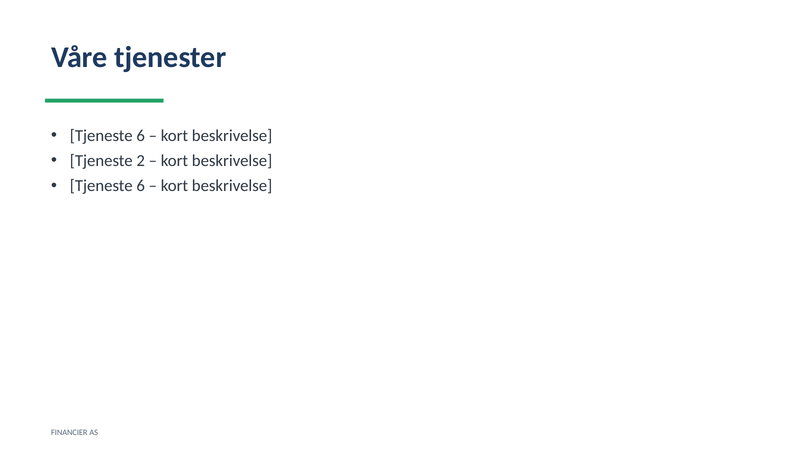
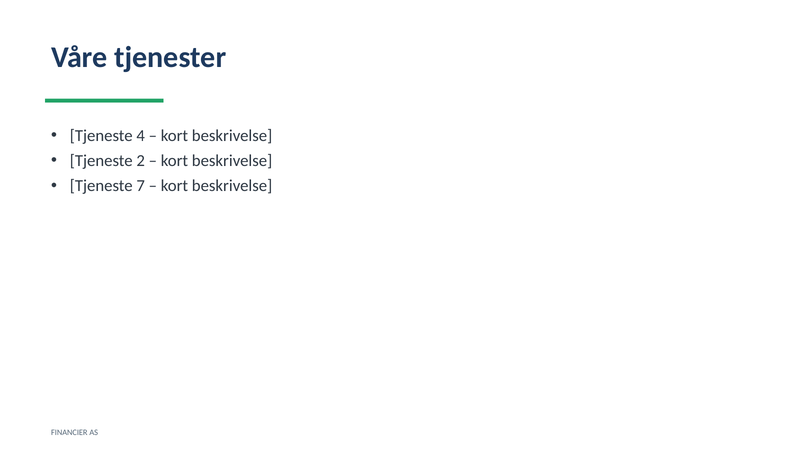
6: 6 -> 4 (141, 136)
6: 6 -> 7 (141, 186)
